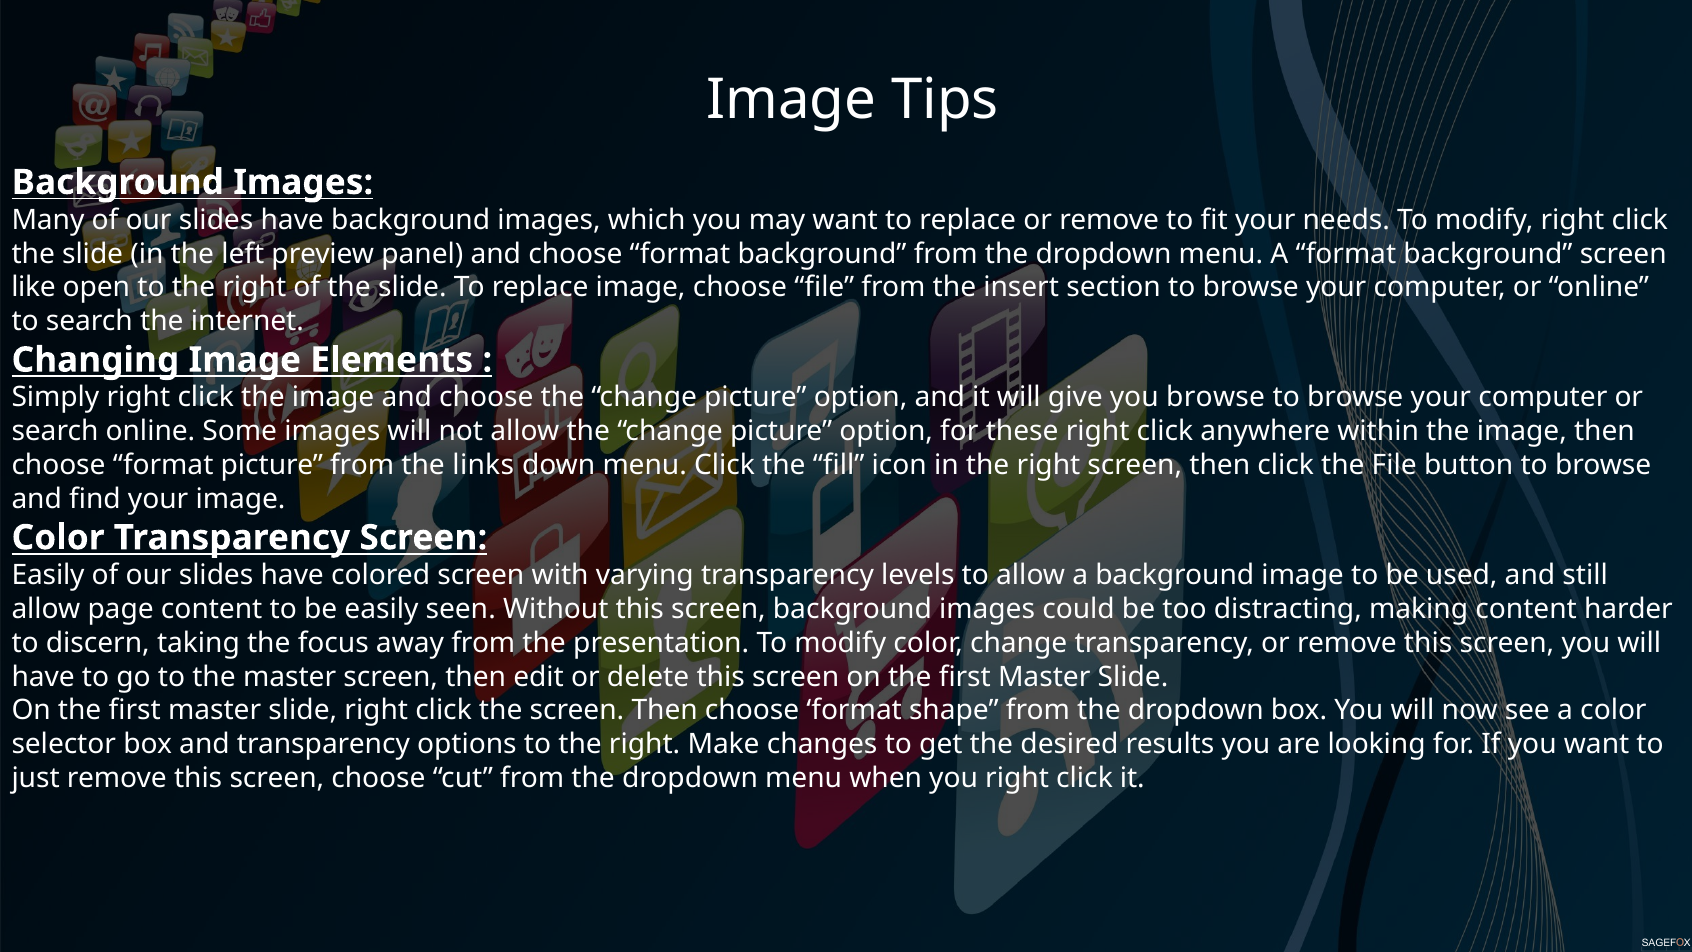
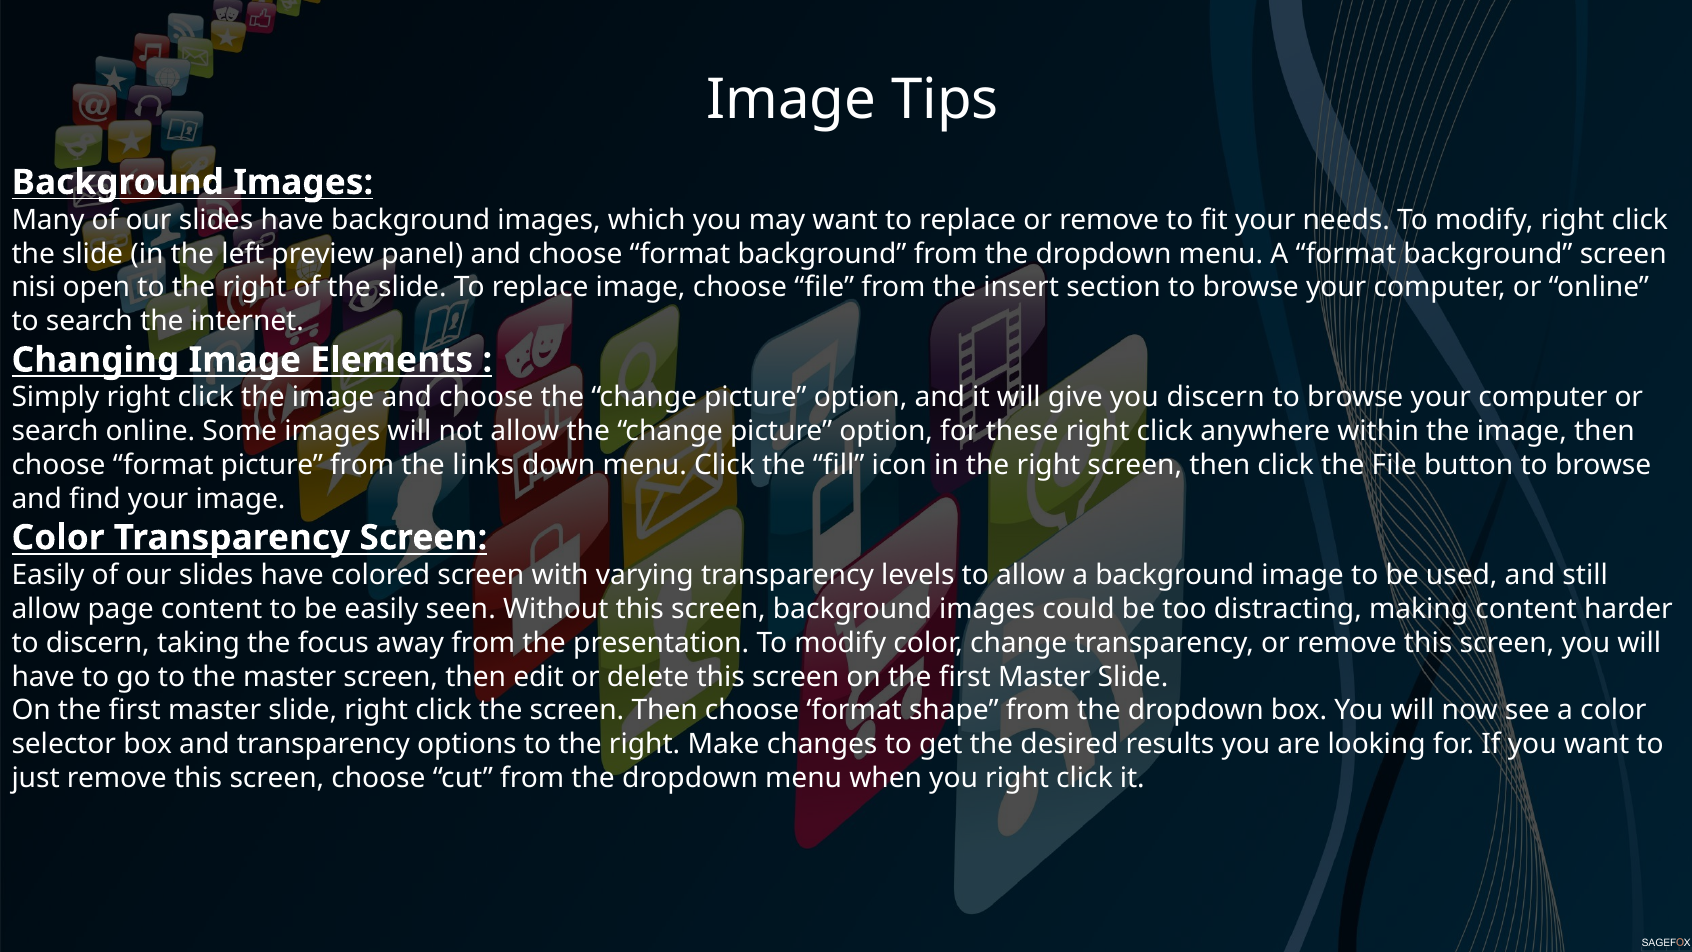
like: like -> nisi (34, 288)
you browse: browse -> discern (1216, 397)
